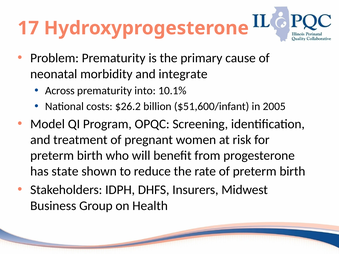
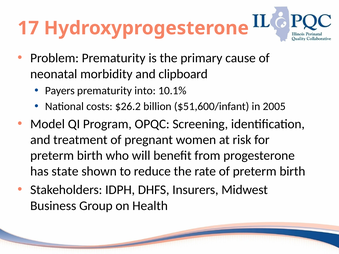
integrate: integrate -> clipboard (183, 74)
Across: Across -> Payers (60, 91)
